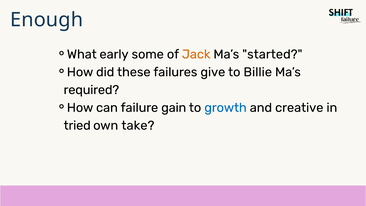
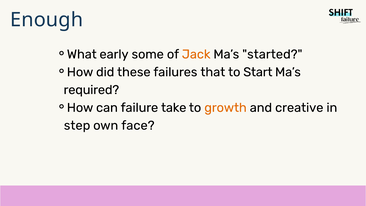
give: give -> that (213, 72)
Billie: Billie -> Start (258, 72)
gain: gain -> take (174, 108)
growth colour: blue -> orange (225, 108)
tried: tried -> step (77, 125)
take: take -> face (138, 125)
